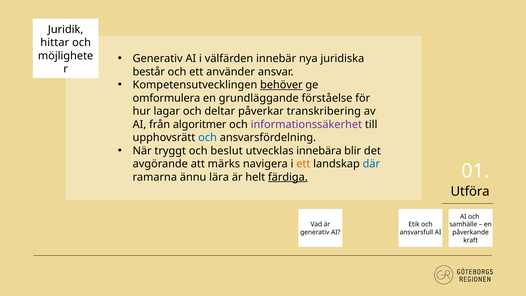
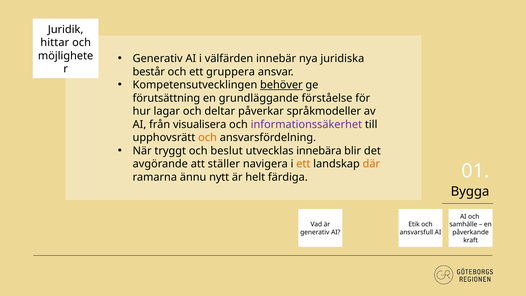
använder: använder -> gruppera (231, 72)
omformulera: omformulera -> förutsättning (166, 98)
transkribering: transkribering -> språkmodeller (324, 111)
algoritmer: algoritmer -> visualisera (200, 124)
och colour: blue -> orange (208, 138)
märks: märks -> ställer (224, 164)
där colour: blue -> orange (371, 164)
lära: lära -> nytt (219, 177)
färdiga underline: present -> none (288, 177)
Utföra: Utföra -> Bygga (470, 191)
